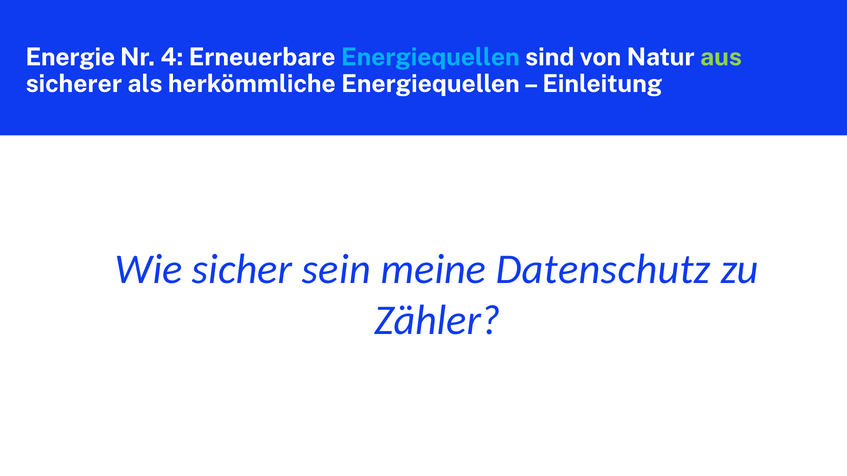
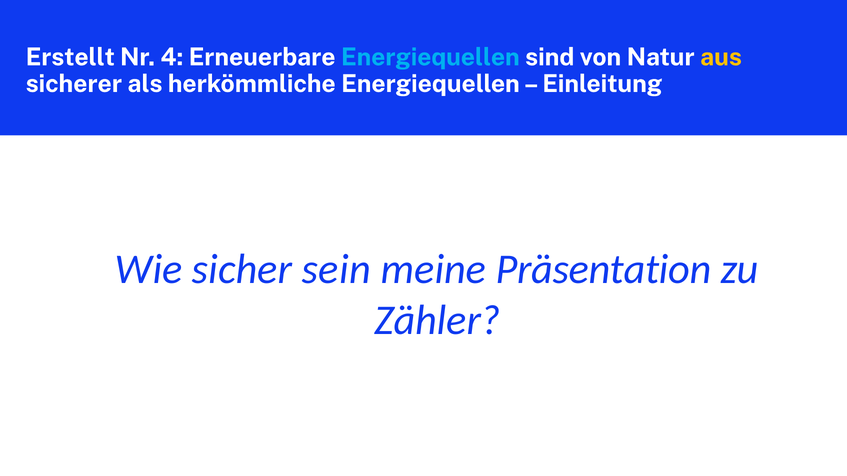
Energie: Energie -> Erstellt (70, 57)
aus colour: light green -> yellow (721, 57)
Datenschutz: Datenschutz -> Präsentation (603, 270)
